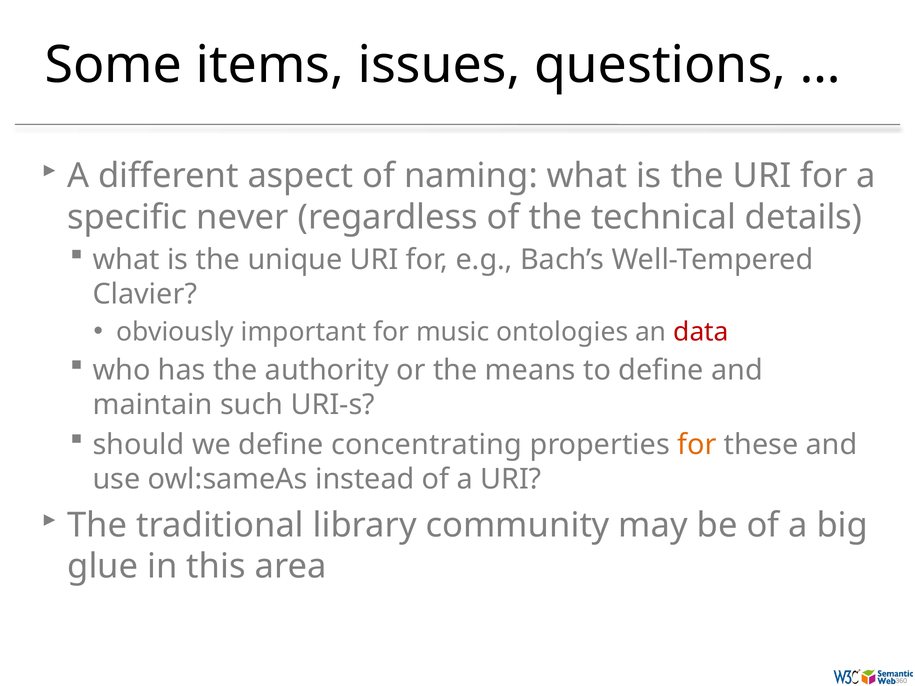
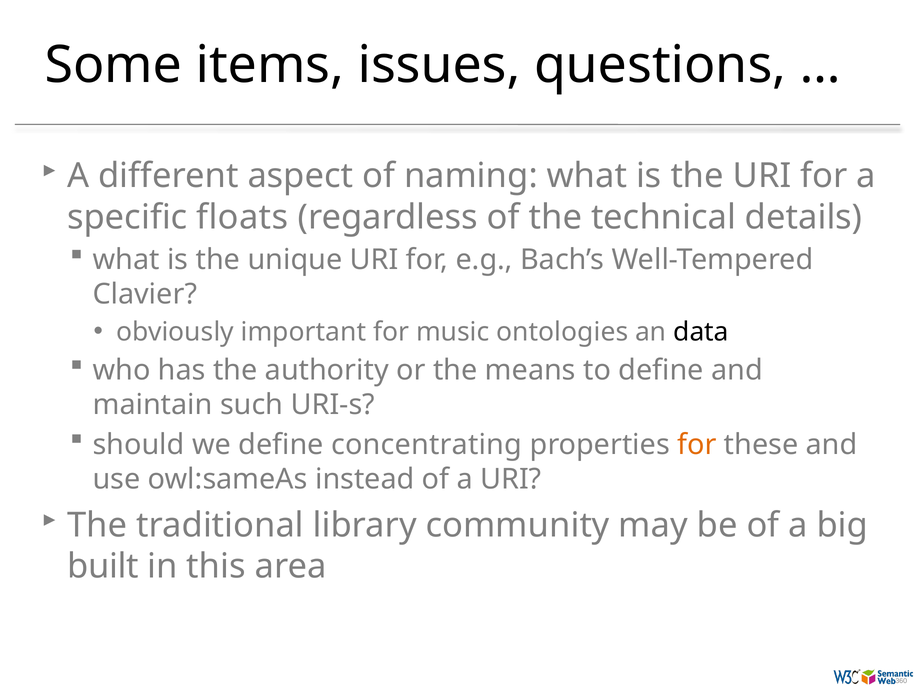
never: never -> floats (242, 217)
data colour: red -> black (701, 332)
glue: glue -> built (103, 567)
